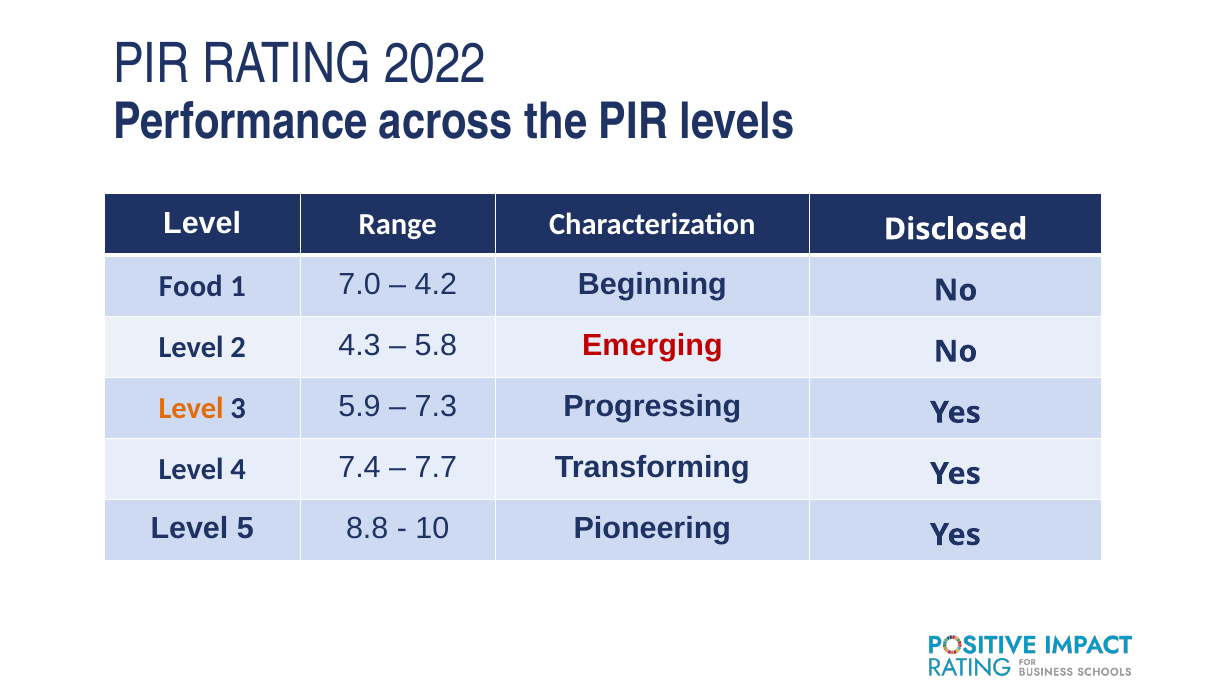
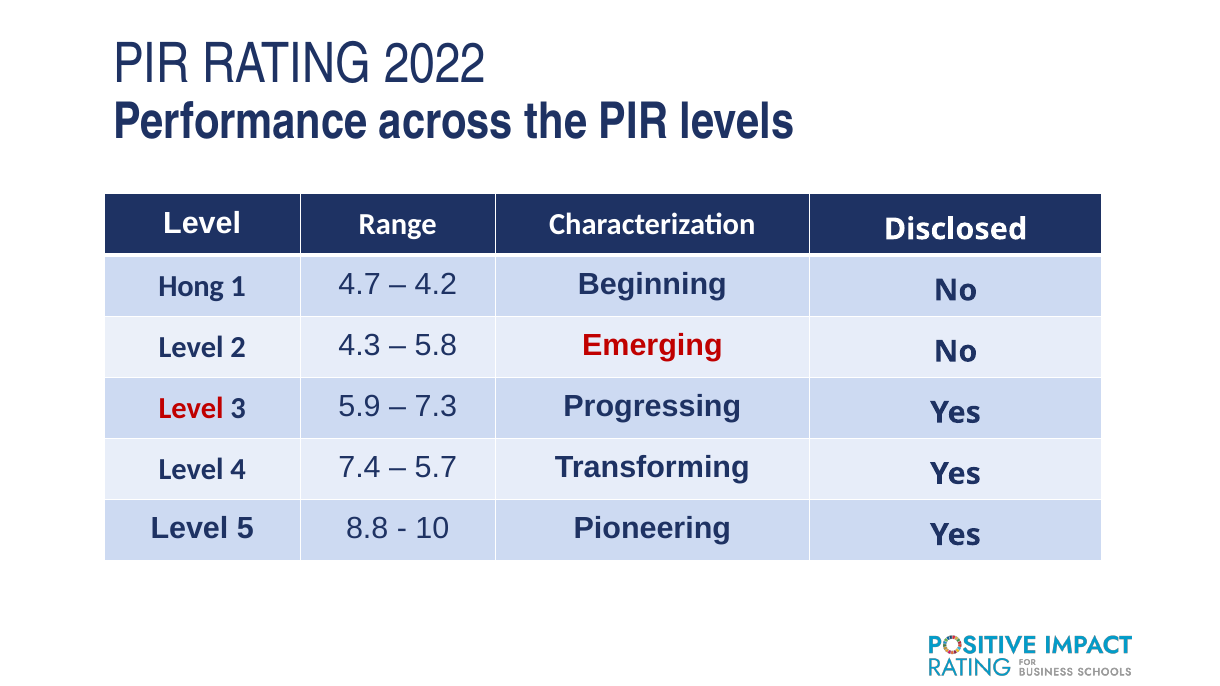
Food: Food -> Hong (191, 286)
7.0: 7.0 -> 4.7 (360, 284)
Level colour: orange -> red (191, 408)
7.7: 7.7 -> 5.7 (436, 468)
